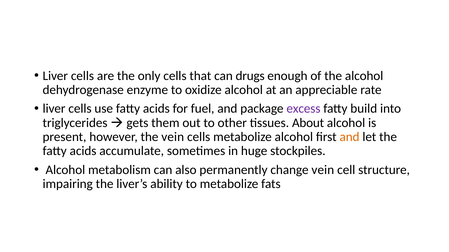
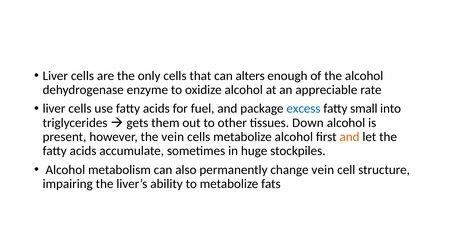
drugs: drugs -> alters (250, 76)
excess colour: purple -> blue (303, 109)
build: build -> small (364, 109)
About: About -> Down (308, 123)
